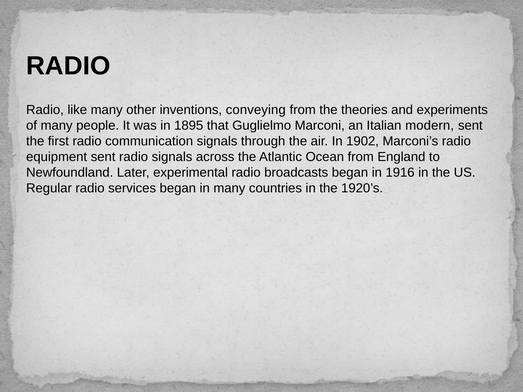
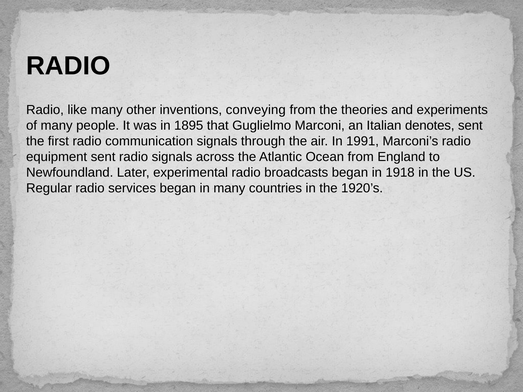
modern: modern -> denotes (430, 126)
1902: 1902 -> 1991 (363, 141)
1916: 1916 -> 1918 (400, 173)
